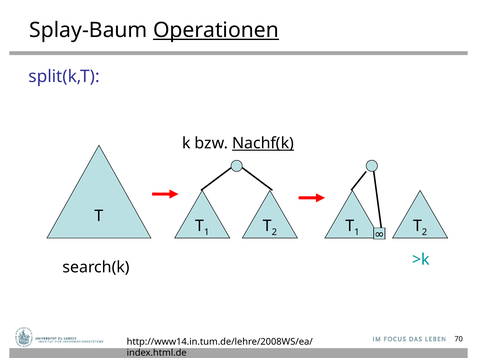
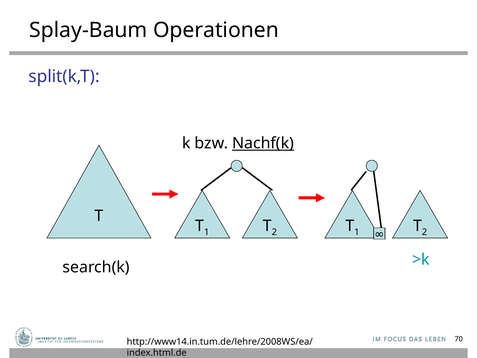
Operationen underline: present -> none (216, 30)
